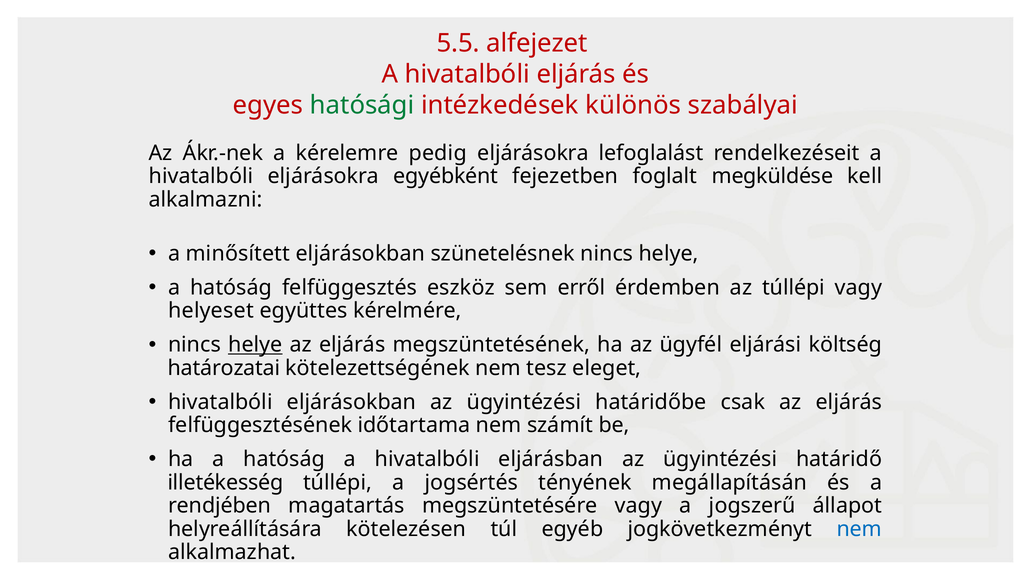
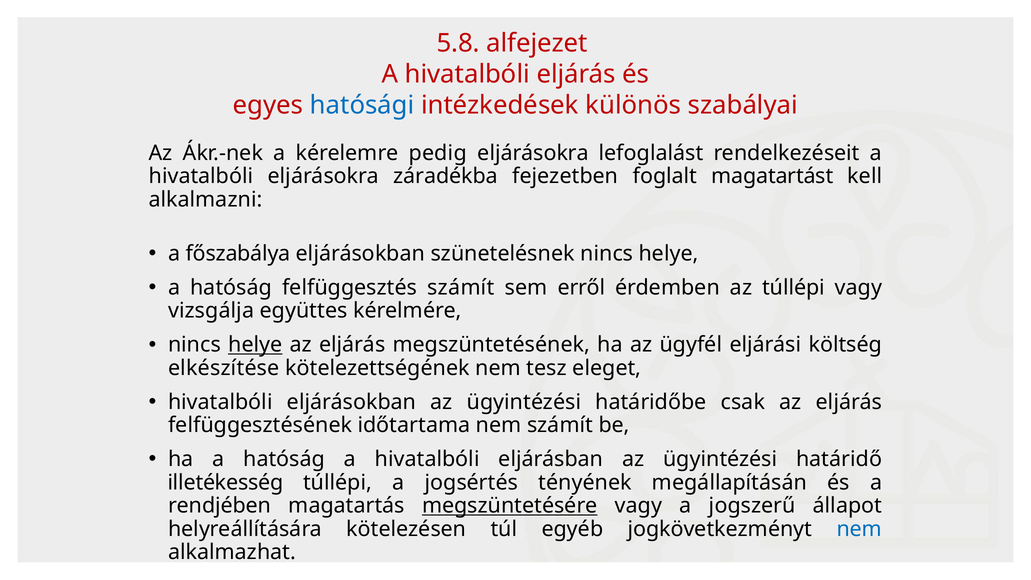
5.5: 5.5 -> 5.8 (458, 43)
hatósági colour: green -> blue (362, 105)
egyébként: egyébként -> záradékba (446, 176)
megküldése: megküldése -> magatartást (772, 176)
minősített: minősített -> főszabálya (238, 254)
felfüggesztés eszköz: eszköz -> számít (461, 288)
helyeset: helyeset -> vizsgálja (211, 311)
határozatai: határozatai -> elkészítése (224, 368)
megszüntetésére underline: none -> present (510, 506)
